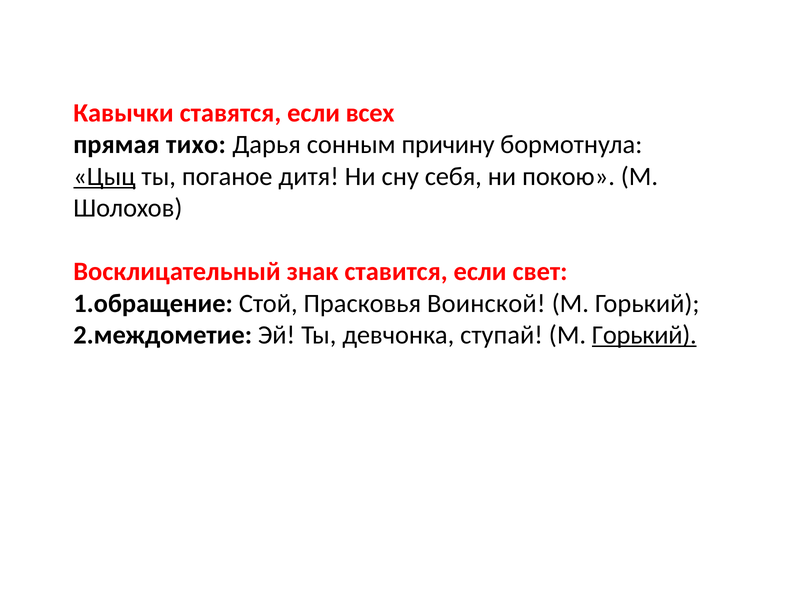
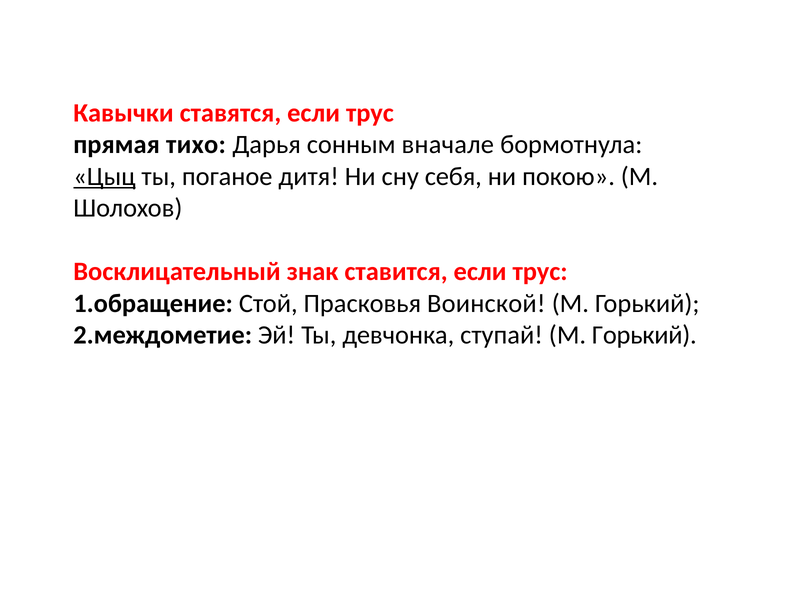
ставятся если всех: всех -> трус (370, 113)
причину: причину -> вначале (448, 145)
ставится если свет: свет -> трус (540, 271)
Горький underline: present -> none (644, 335)
